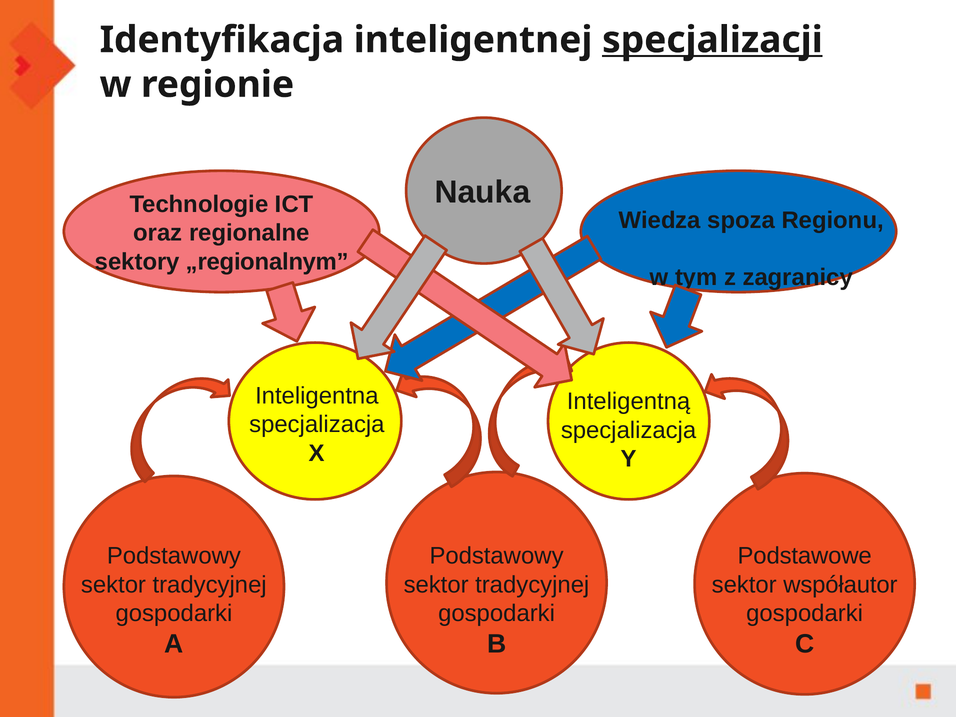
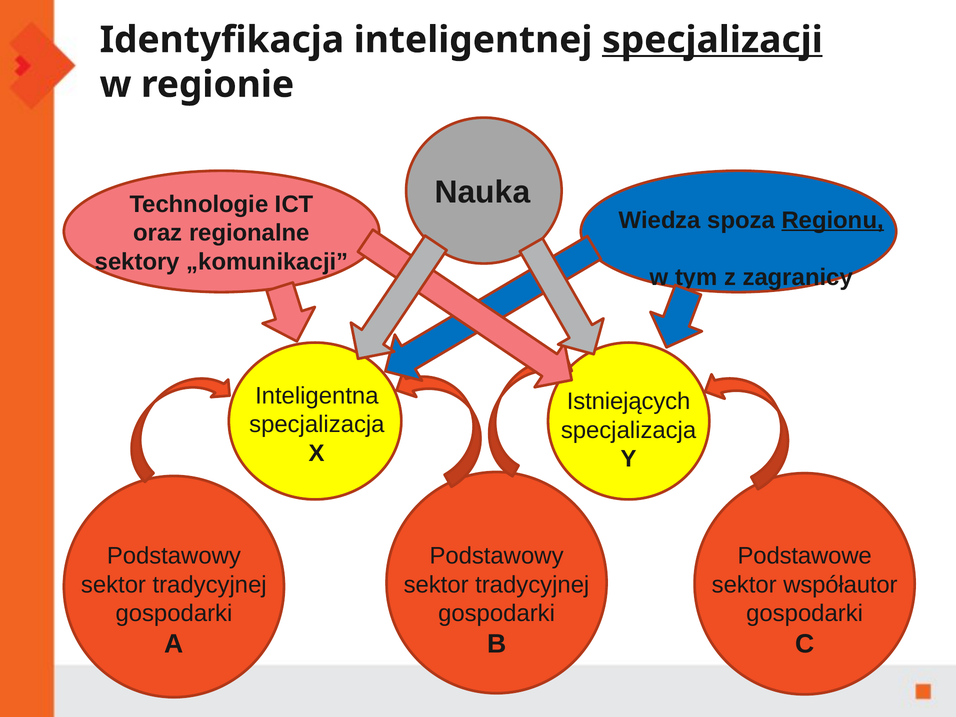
Regionu underline: none -> present (833, 220)
„regionalnym: „regionalnym -> „komunikacji (267, 262)
Inteligentną: Inteligentną -> Istniejących (629, 402)
